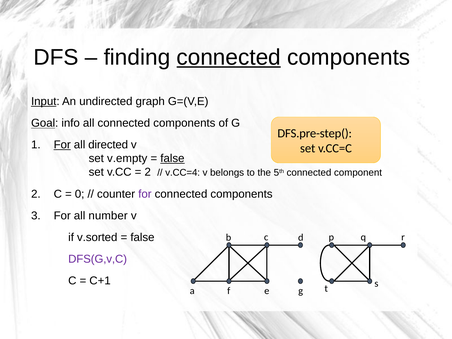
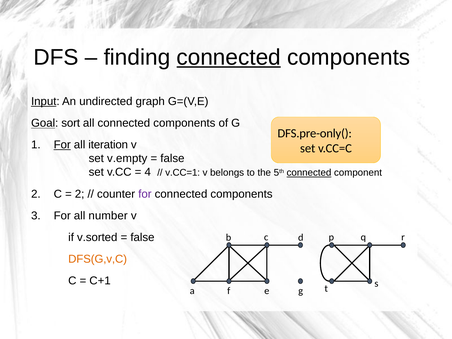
info: info -> sort (71, 123)
DFS.pre-step(: DFS.pre-step( -> DFS.pre-only( (315, 133)
directed: directed -> iteration (108, 145)
false underline: present -> none (172, 159)
2: 2 -> 4 (148, 172)
v.CC=4: v.CC=4 -> v.CC=1 (183, 173)
connected underline: none -> present (309, 173)
0: 0 -> 2 (80, 194)
DFS(G,v,C colour: purple -> orange (98, 259)
